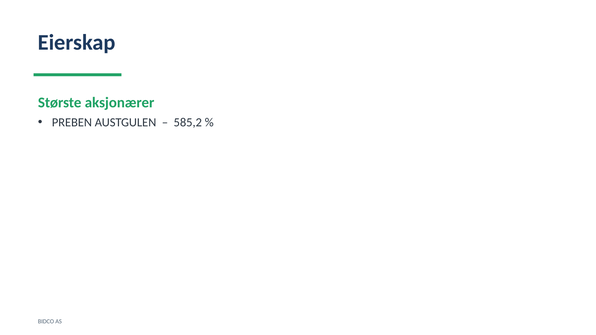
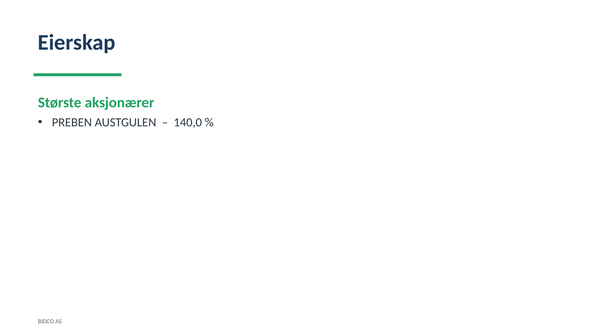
585,2: 585,2 -> 140,0 (188, 123)
